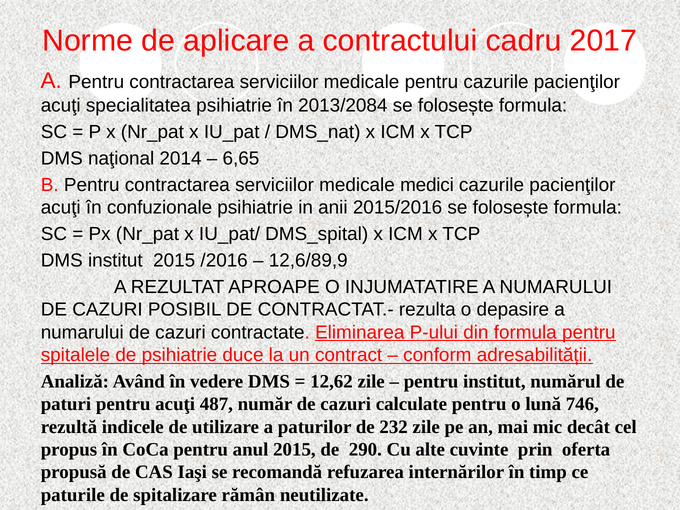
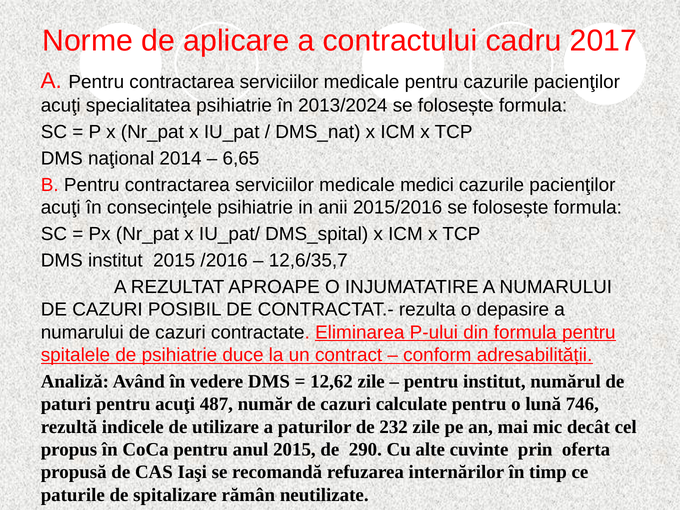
2013/2084: 2013/2084 -> 2013/2024 (343, 106)
confuzionale: confuzionale -> consecinţele (159, 208)
12,6/89,9: 12,6/89,9 -> 12,6/35,7 (308, 261)
